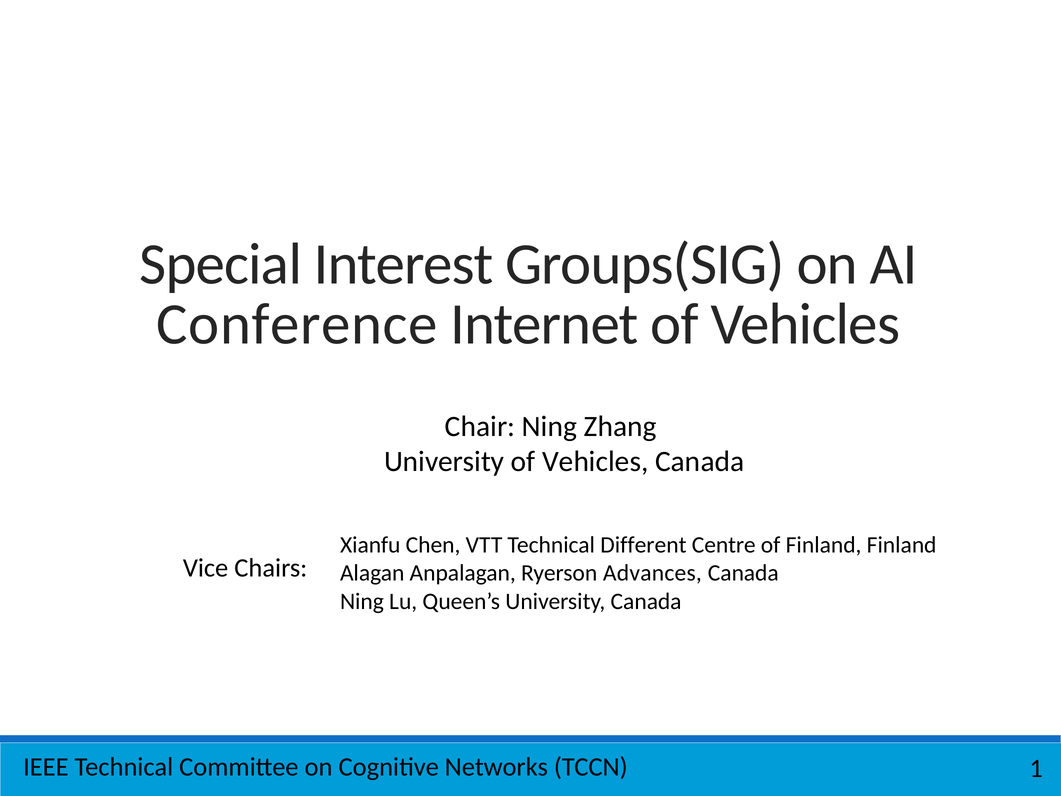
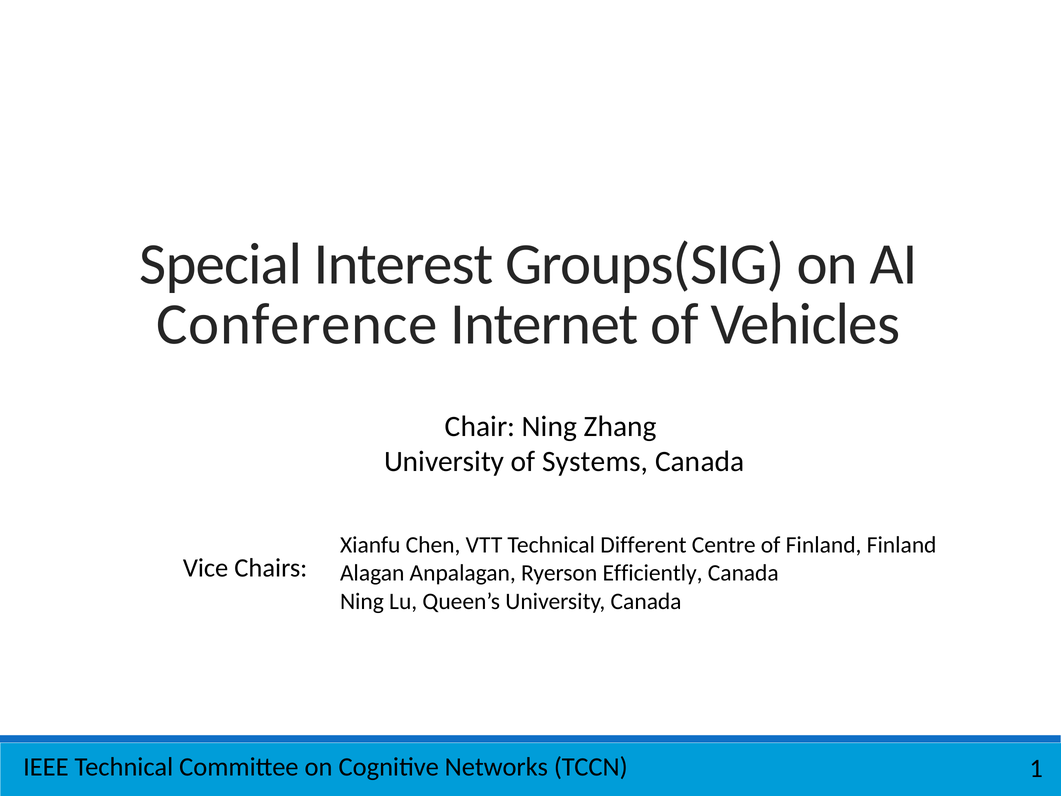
University of Vehicles: Vehicles -> Systems (595, 462)
Advances: Advances -> Efficiently (653, 573)
